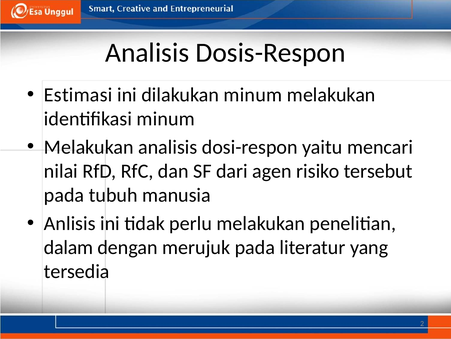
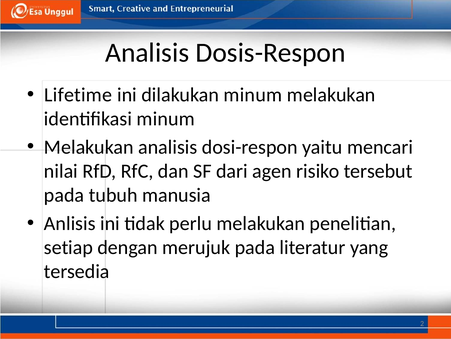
Estimasi: Estimasi -> Lifetime (78, 95)
dalam: dalam -> setiap (68, 247)
